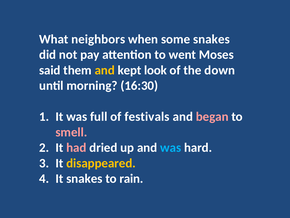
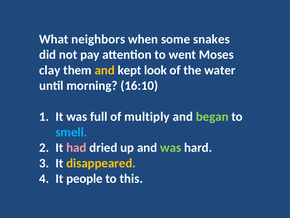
said: said -> clay (50, 70)
down: down -> water (220, 70)
16:30: 16:30 -> 16:10 (139, 85)
festivals: festivals -> multiply (147, 116)
began colour: pink -> light green (212, 116)
smell colour: pink -> light blue (71, 132)
was colour: light blue -> light green (171, 147)
It snakes: snakes -> people (84, 178)
rain: rain -> this (131, 178)
